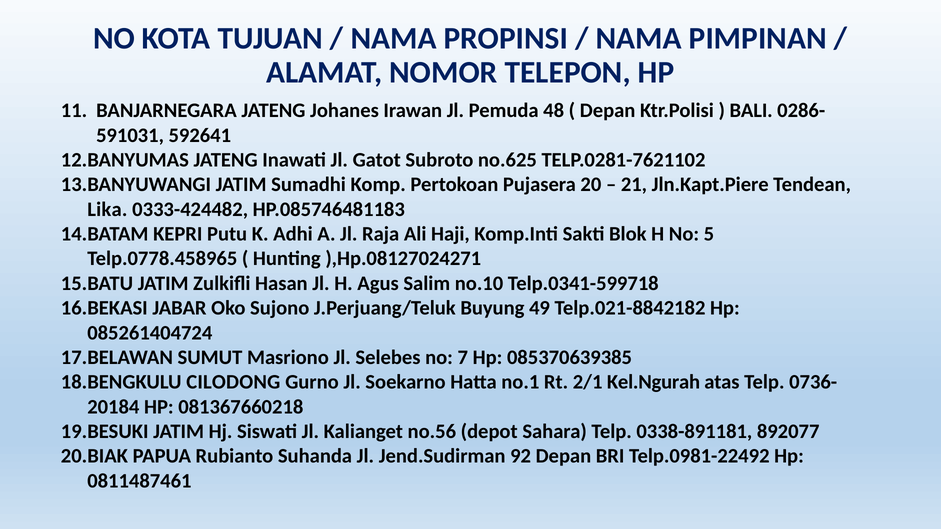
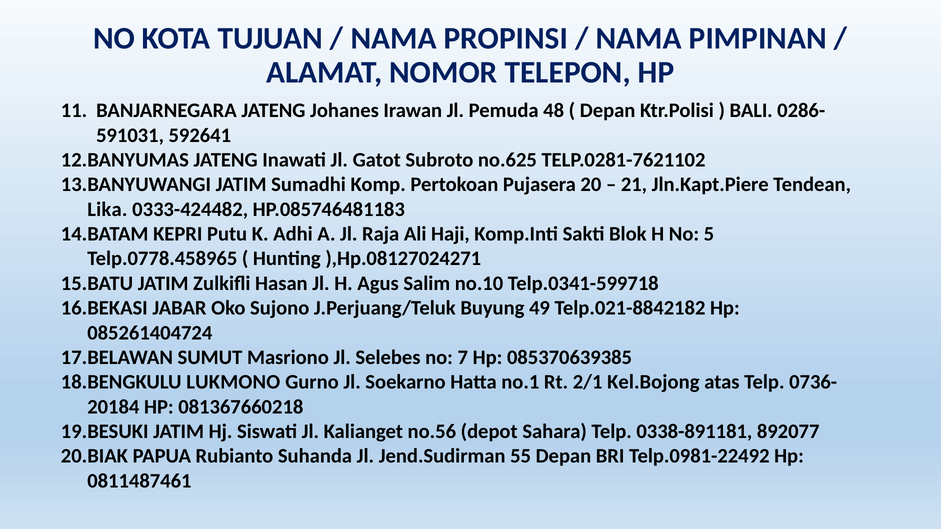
CILODONG: CILODONG -> LUKMONO (233, 382)
Kel.Ngurah: Kel.Ngurah -> Kel.Bojong (653, 382)
92: 92 -> 55 (521, 456)
